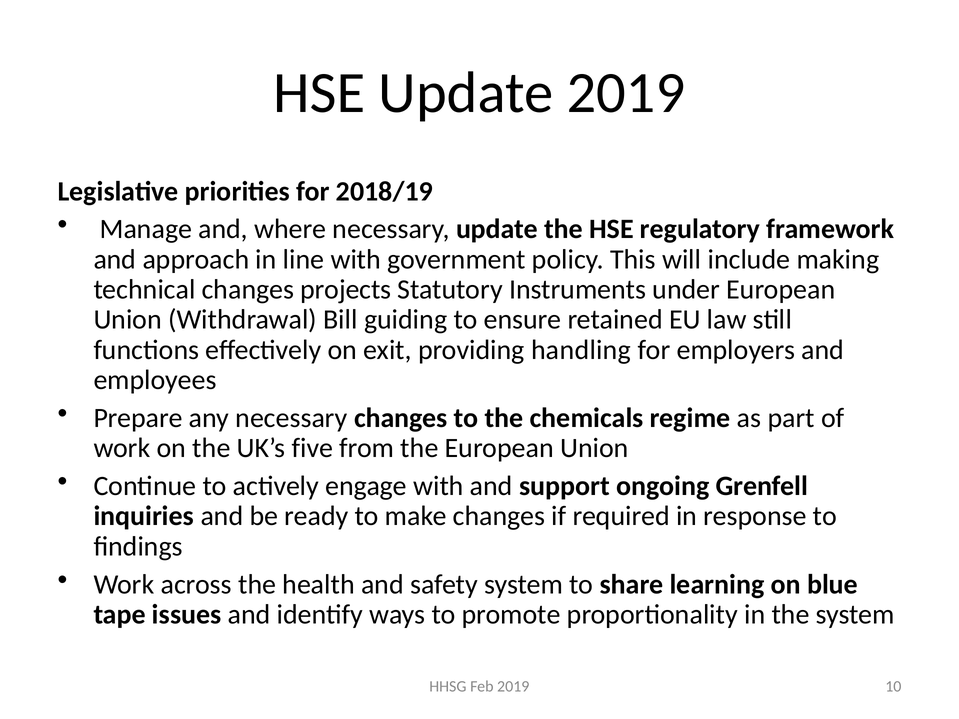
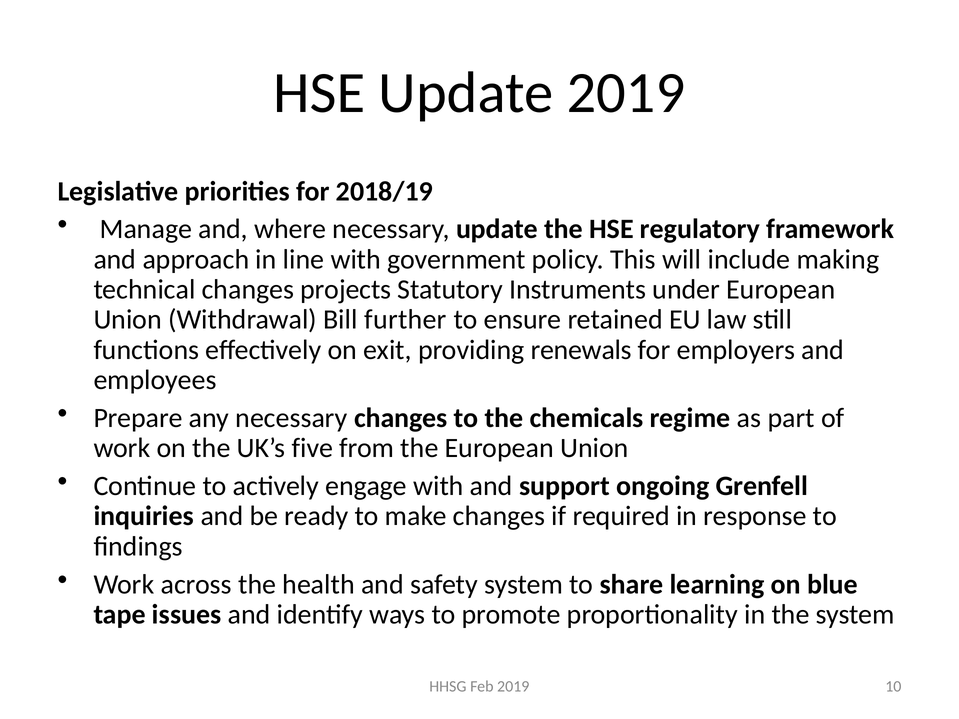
guiding: guiding -> further (405, 320)
handling: handling -> renewals (581, 350)
